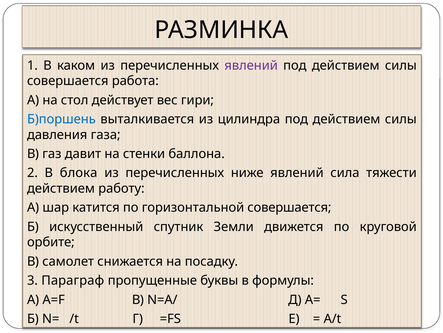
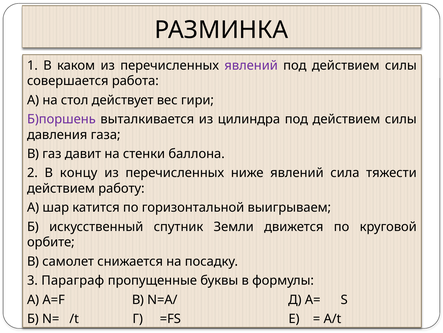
Б)поршень colour: blue -> purple (61, 119)
блока: блока -> концу (79, 173)
горизонтальной совершается: совершается -> выигрываем (289, 207)
